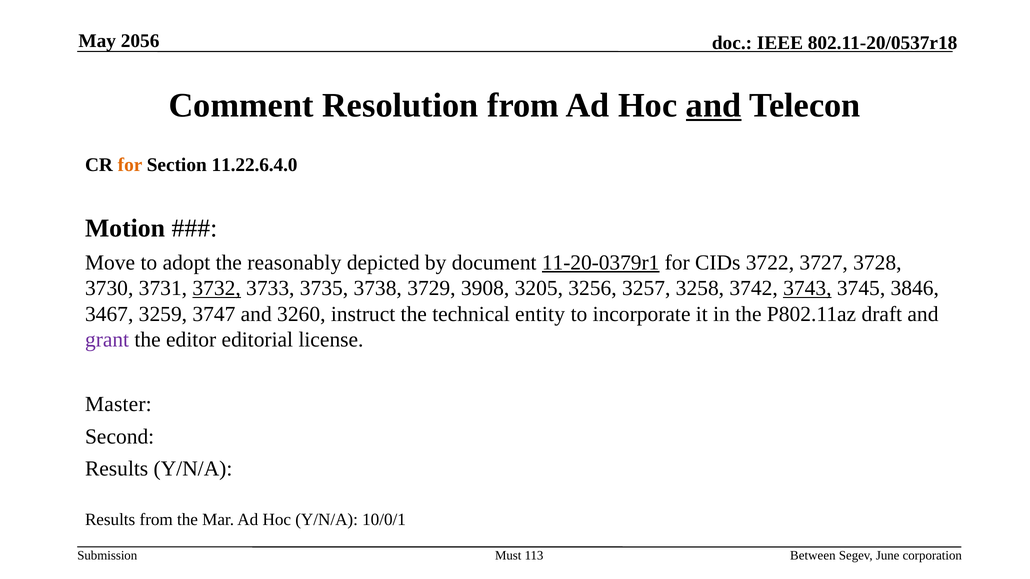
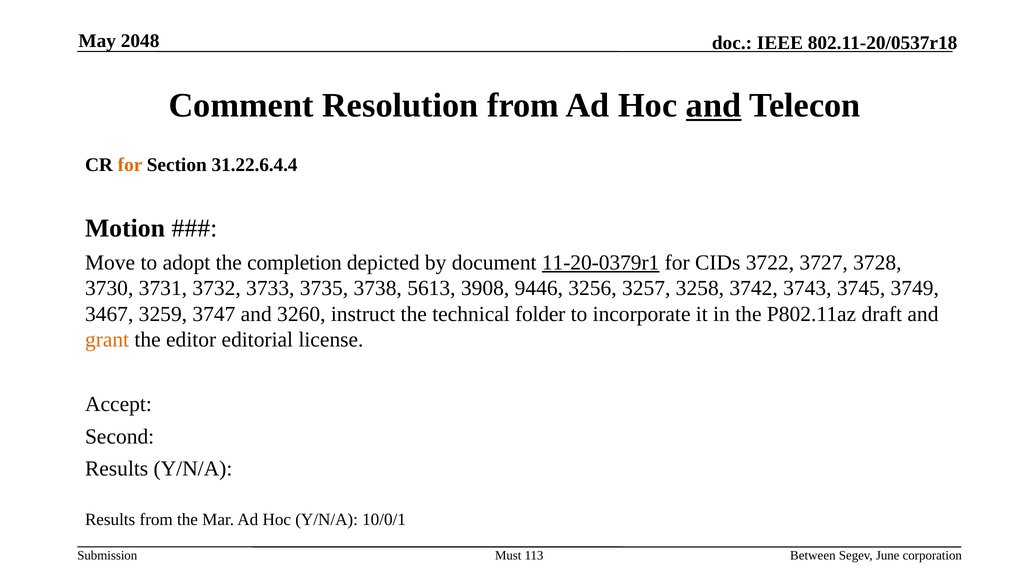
2056: 2056 -> 2048 (140, 41)
11.22.6.4.0: 11.22.6.4.0 -> 31.22.6.4.4 (255, 165)
reasonably: reasonably -> completion (294, 263)
3732 underline: present -> none (217, 289)
3729: 3729 -> 5613 (431, 289)
3205: 3205 -> 9446 (539, 289)
3743 underline: present -> none (807, 289)
3846: 3846 -> 3749 (915, 289)
entity: entity -> folder (540, 314)
grant colour: purple -> orange (107, 340)
Master: Master -> Accept (118, 404)
